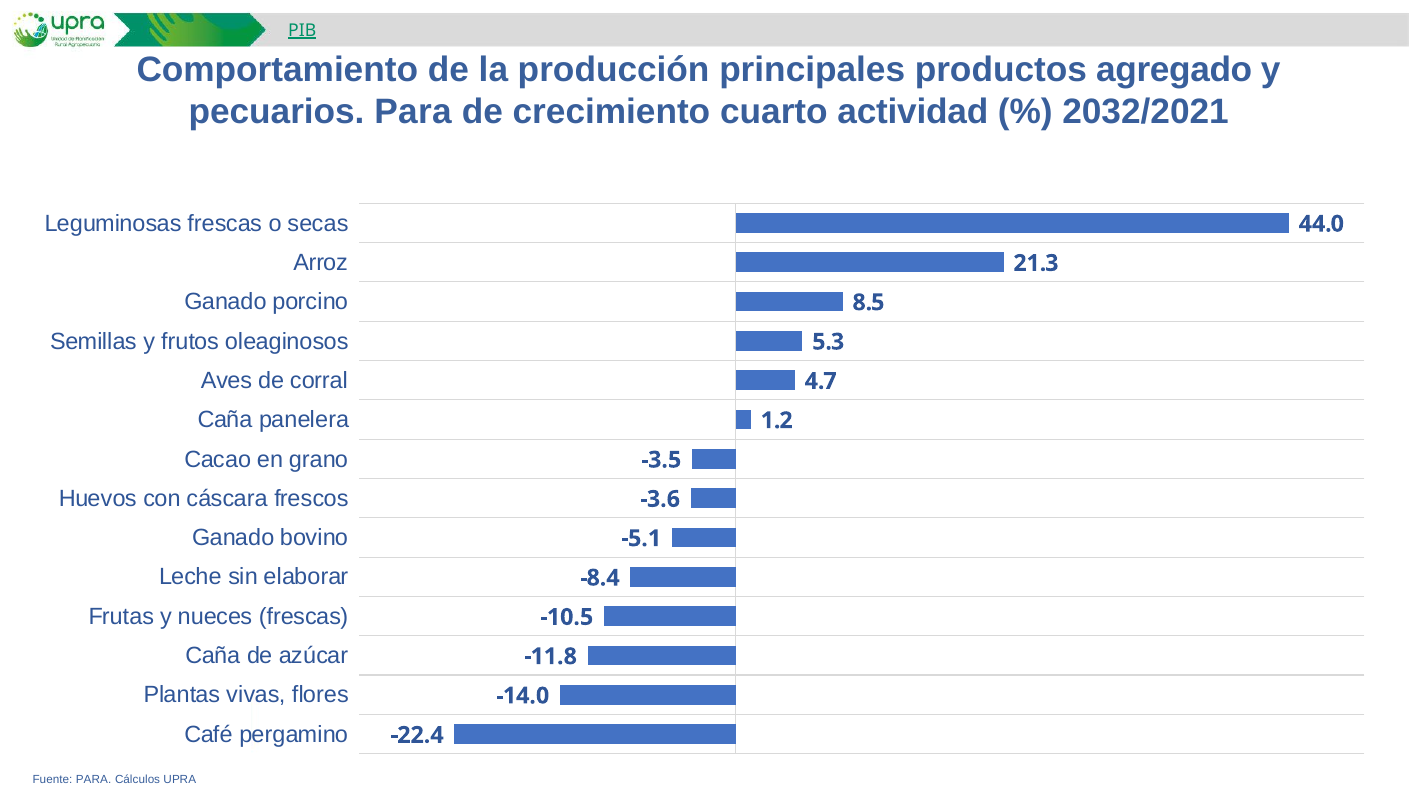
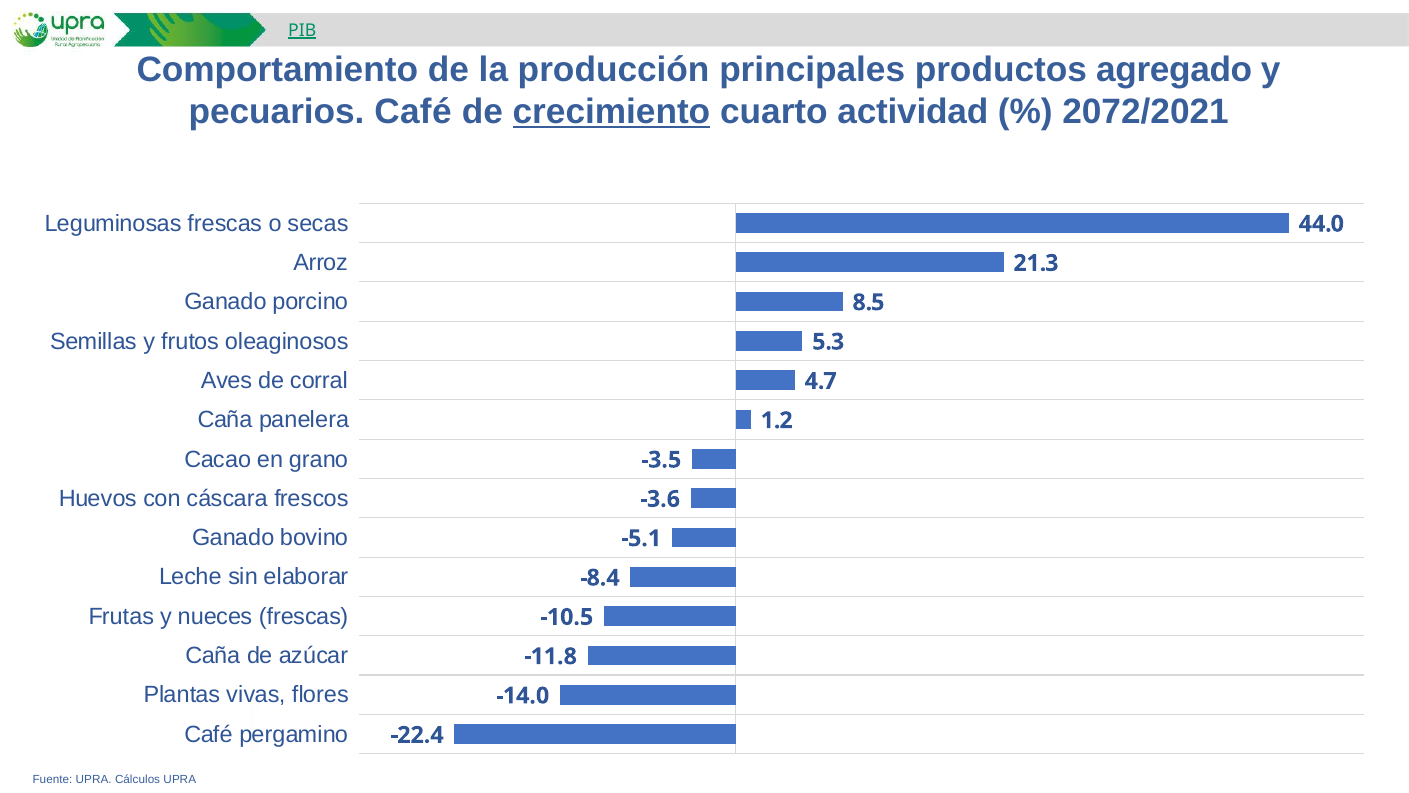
pecuarios Para: Para -> Café (413, 112)
crecimiento underline: none -> present (611, 112)
2032/2021: 2032/2021 -> 2072/2021 (1146, 112)
Fuente PARA: PARA -> UPRA (94, 779)
